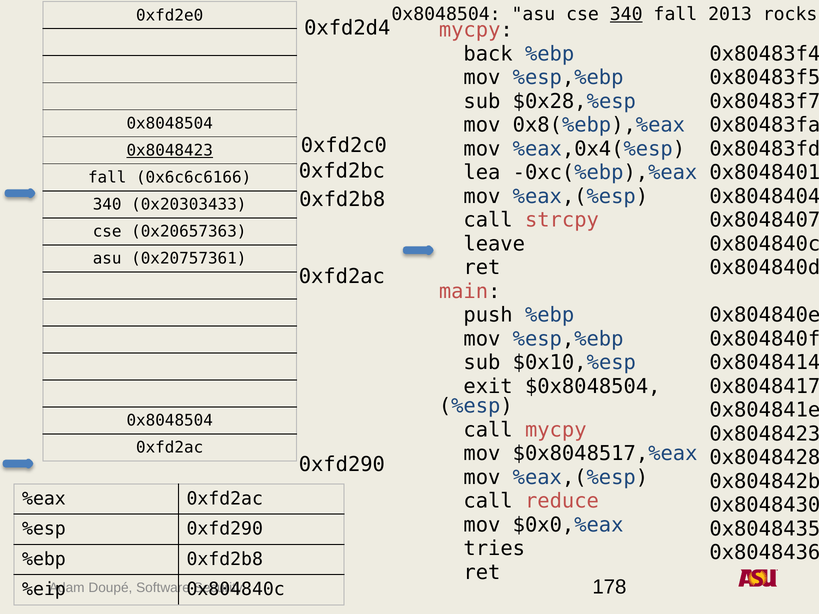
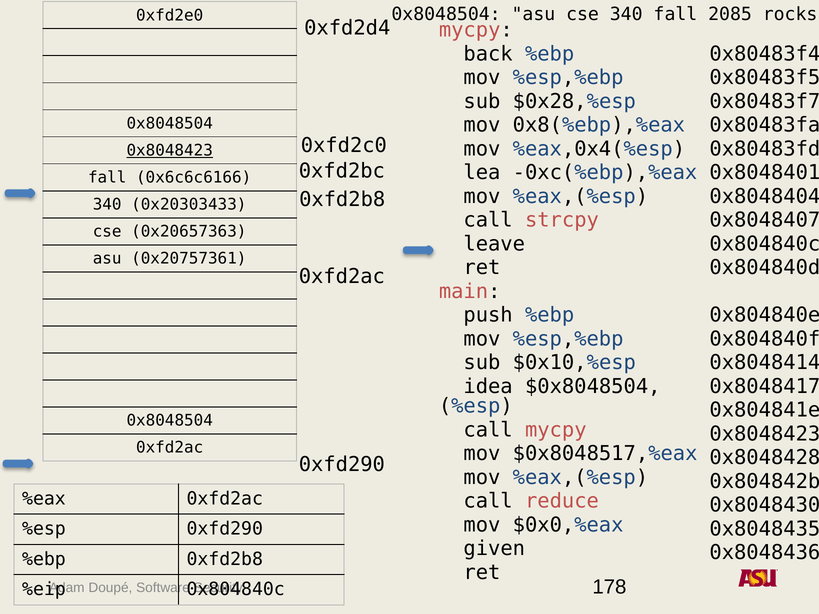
340 underline: present -> none (626, 14)
2013: 2013 -> 2085 (730, 14)
exit: exit -> idea (488, 387)
tries: tries -> given (494, 549)
